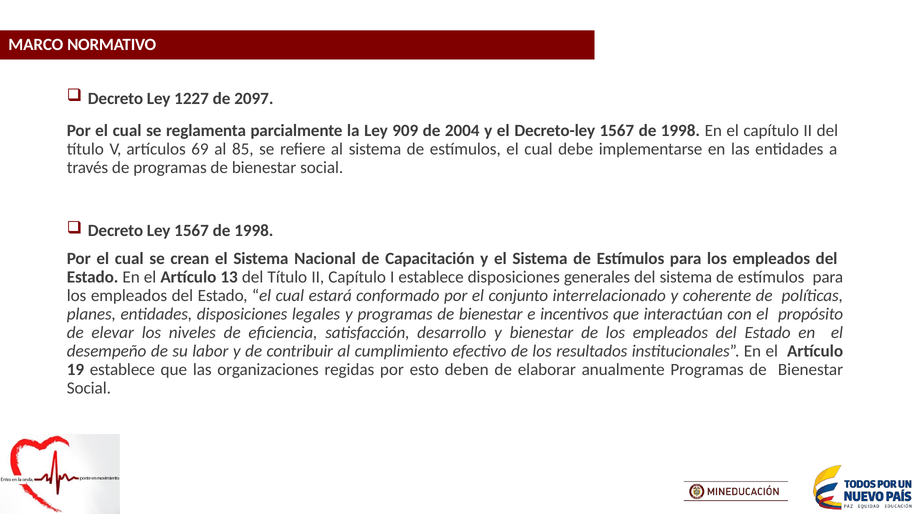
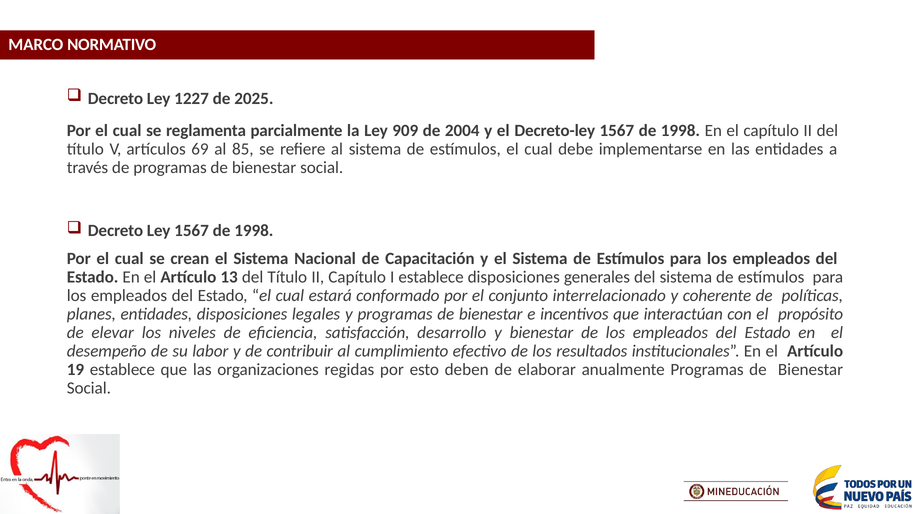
2097: 2097 -> 2025 (254, 99)
